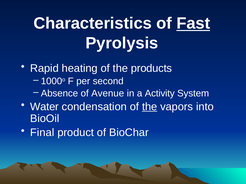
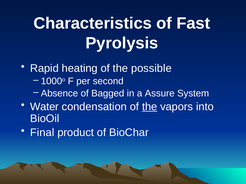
Fast underline: present -> none (193, 23)
products: products -> possible (151, 68)
Avenue: Avenue -> Bagged (108, 94)
Activity: Activity -> Assure (160, 94)
